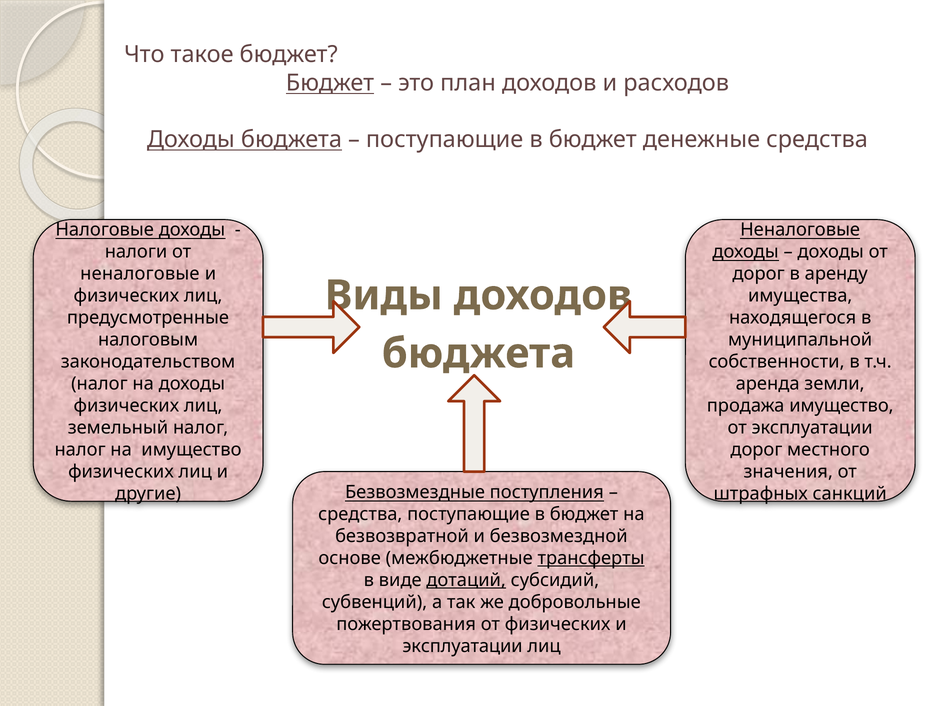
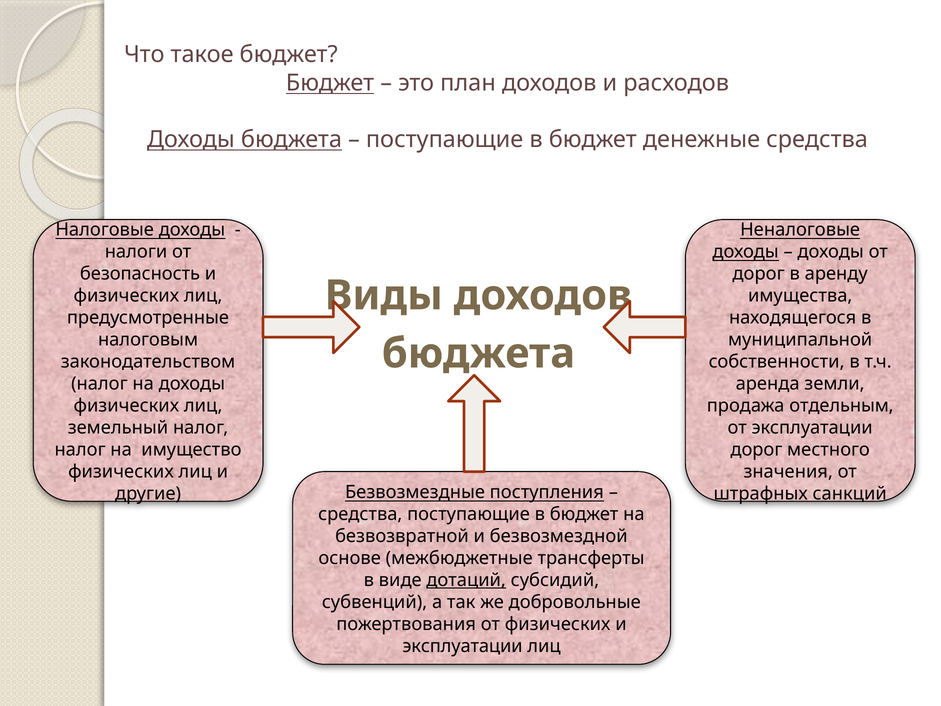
неналоговые: неналоговые -> безопасность (140, 274)
имущество: имущество -> отдельным (841, 405)
трансферты underline: present -> none (591, 558)
